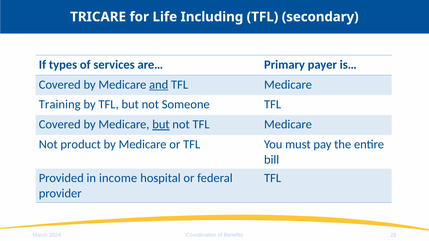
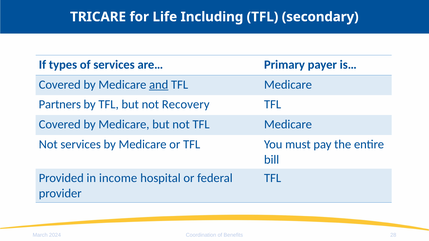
Training: Training -> Partners (60, 105)
Someone: Someone -> Recovery (186, 105)
but underline: present -> none (161, 125)
Not product: product -> services (81, 145)
